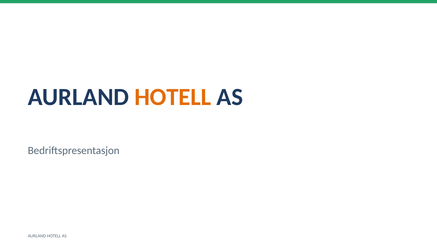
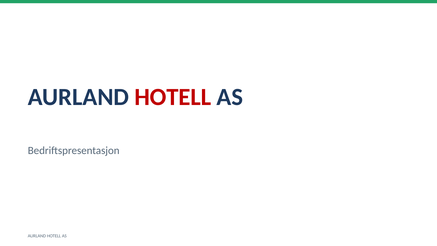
HOTELL colour: orange -> red (173, 97)
